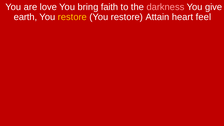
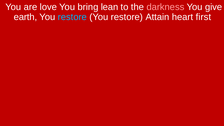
faith: faith -> lean (110, 7)
restore colour: yellow -> light blue (72, 17)
feel: feel -> first (203, 17)
